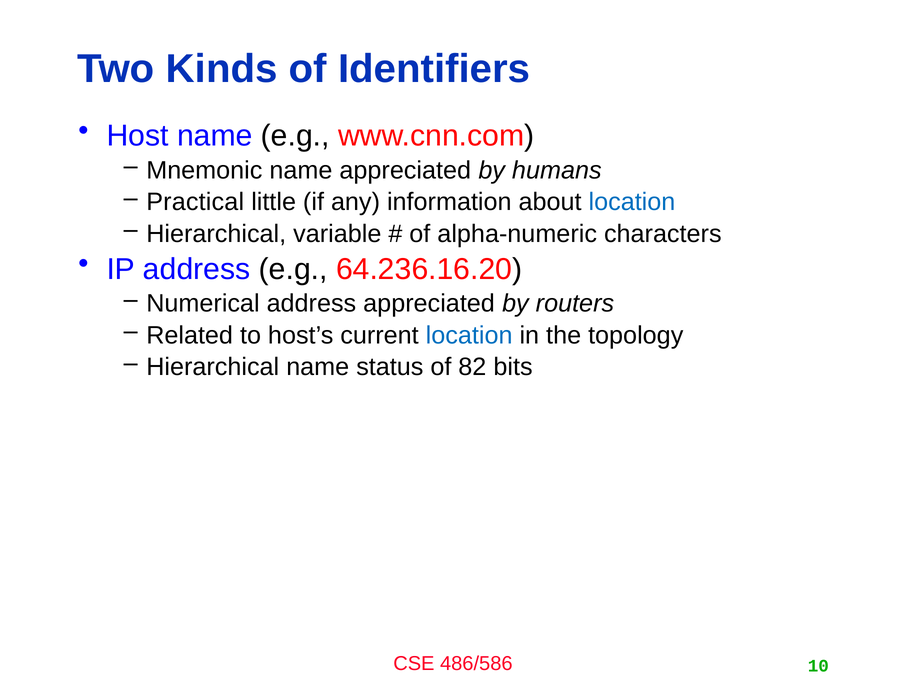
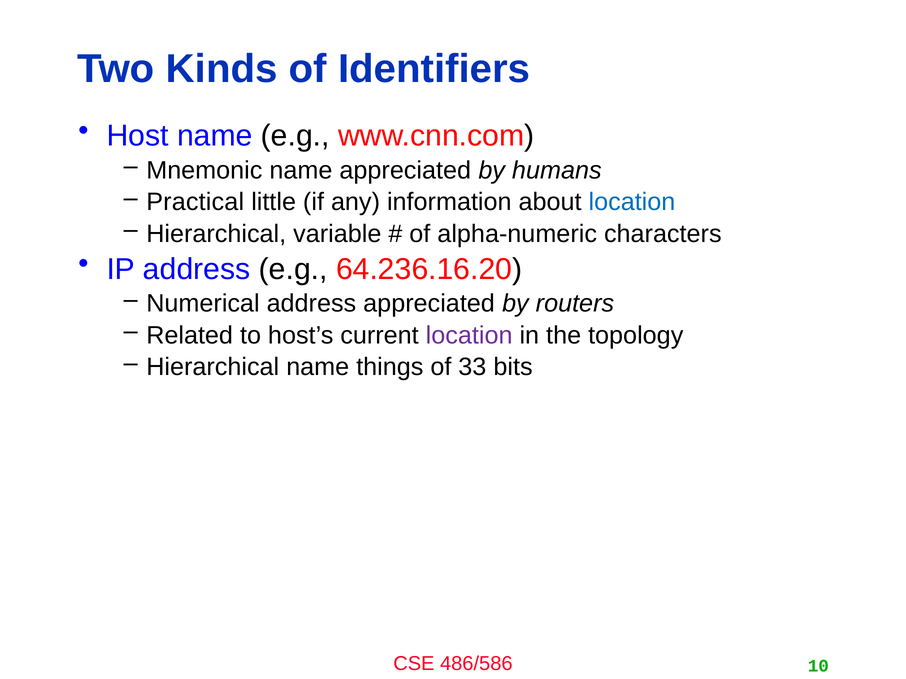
location colour: blue -> purple (469, 335)
status: status -> things (390, 367)
82: 82 -> 33 (472, 367)
